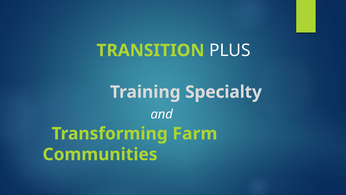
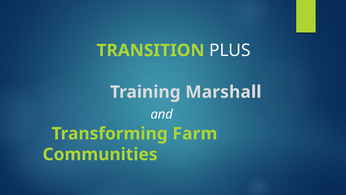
Specialty: Specialty -> Marshall (223, 92)
